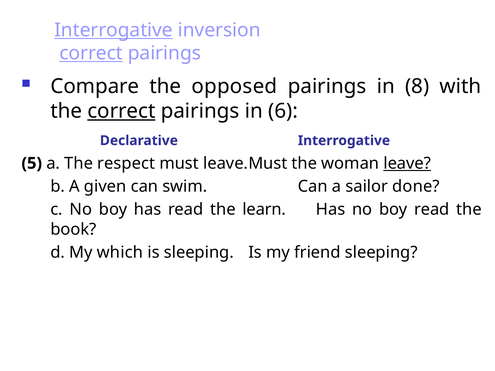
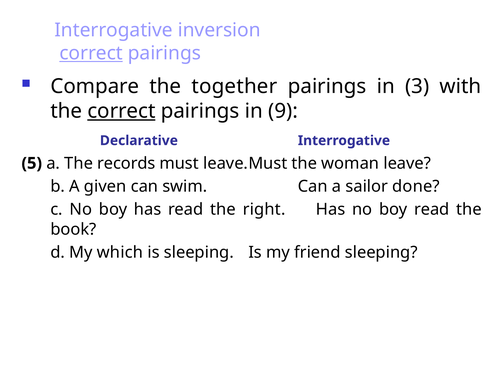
Interrogative underline: present -> none (114, 30)
opposed: opposed -> together (234, 86)
8: 8 -> 3 (417, 86)
6: 6 -> 9 (283, 111)
respect: respect -> records (126, 163)
leave underline: present -> none (407, 163)
learn: learn -> right (264, 210)
